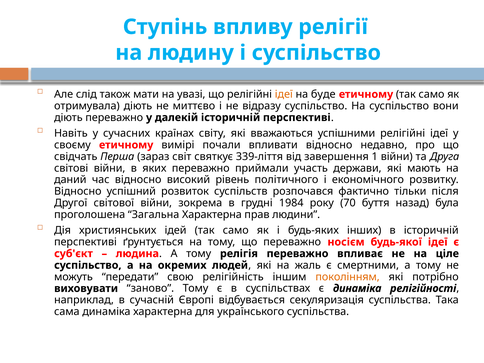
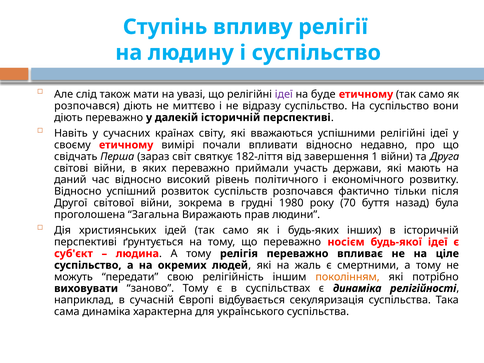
ідеї colour: orange -> purple (284, 94)
отримувала: отримувала -> розпочався (87, 106)
339-ліття: 339-ліття -> 182-ліття (259, 157)
1984: 1984 -> 1980 (291, 203)
Загальна Характерна: Характерна -> Виражають (212, 215)
